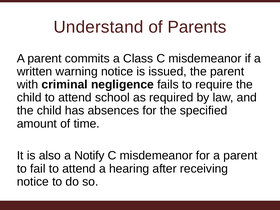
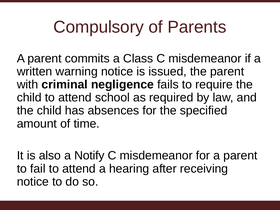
Understand: Understand -> Compulsory (99, 27)
